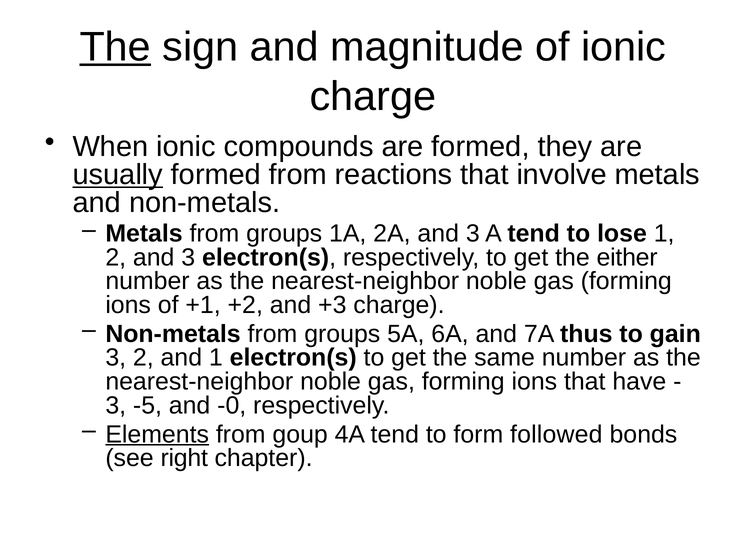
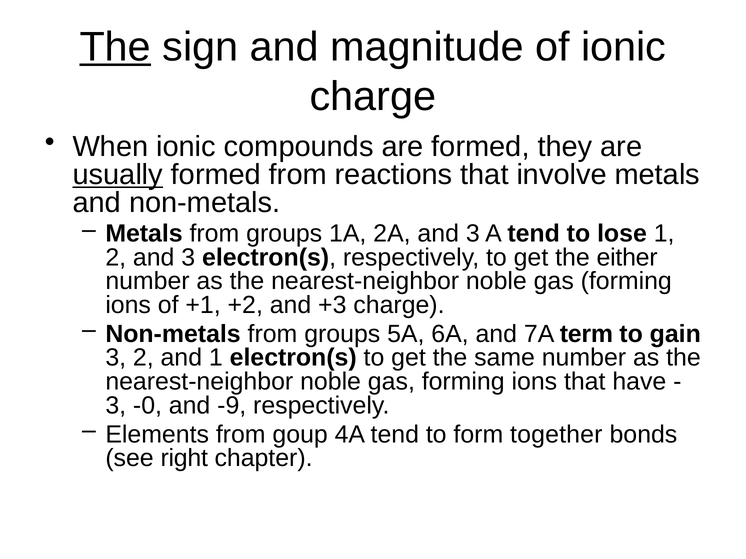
thus: thus -> term (586, 334)
-5: -5 -> -0 (147, 406)
-0: -0 -> -9 (232, 406)
Elements underline: present -> none (157, 435)
followed: followed -> together (556, 435)
